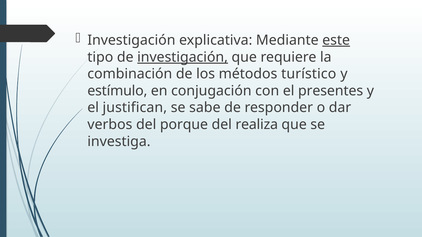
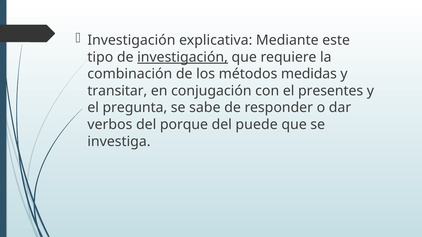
este underline: present -> none (336, 40)
turístico: turístico -> medidas (309, 74)
estímulo: estímulo -> transitar (117, 91)
justifican: justifican -> pregunta (135, 108)
realiza: realiza -> puede (257, 125)
